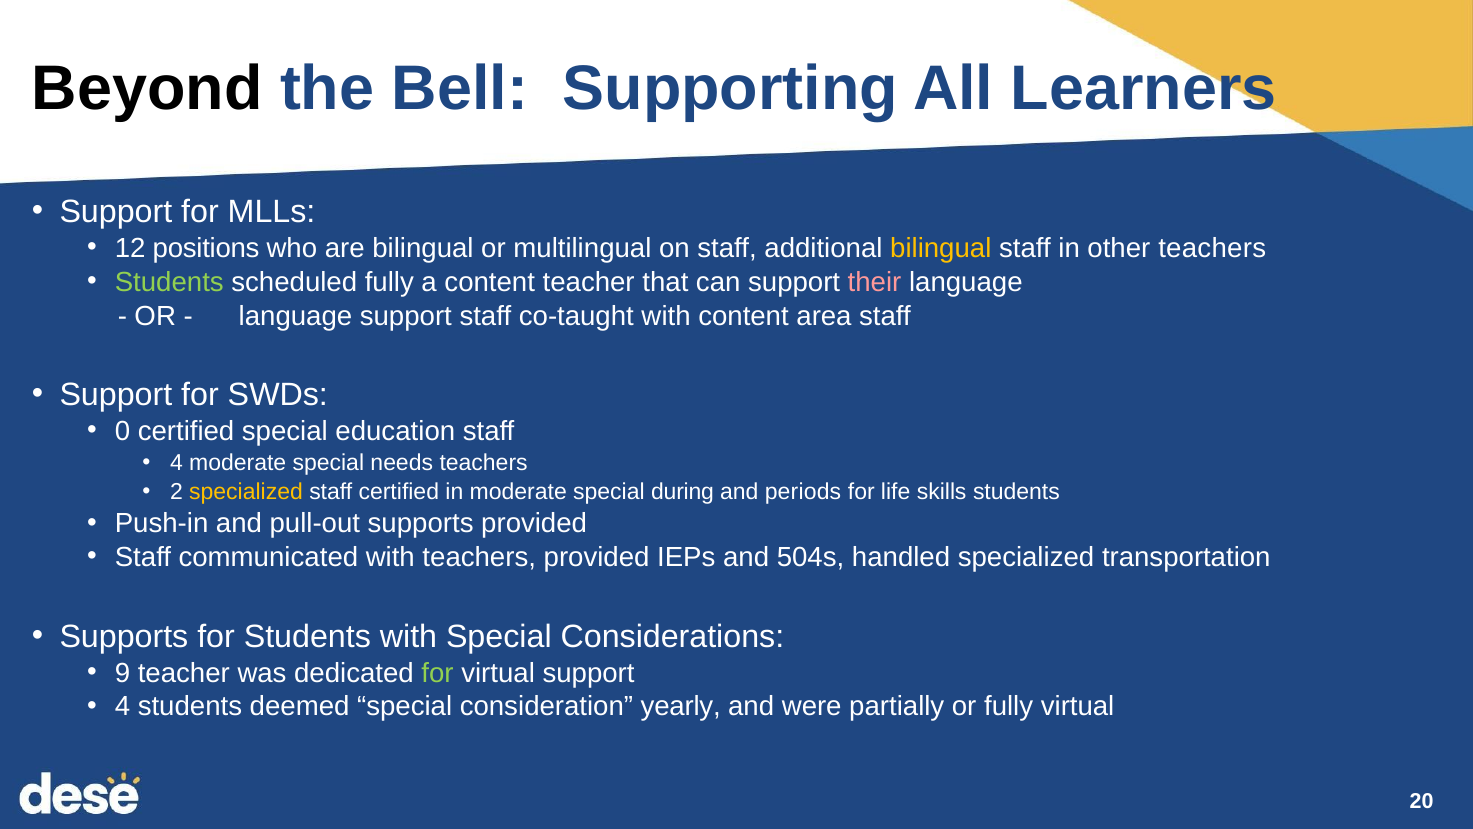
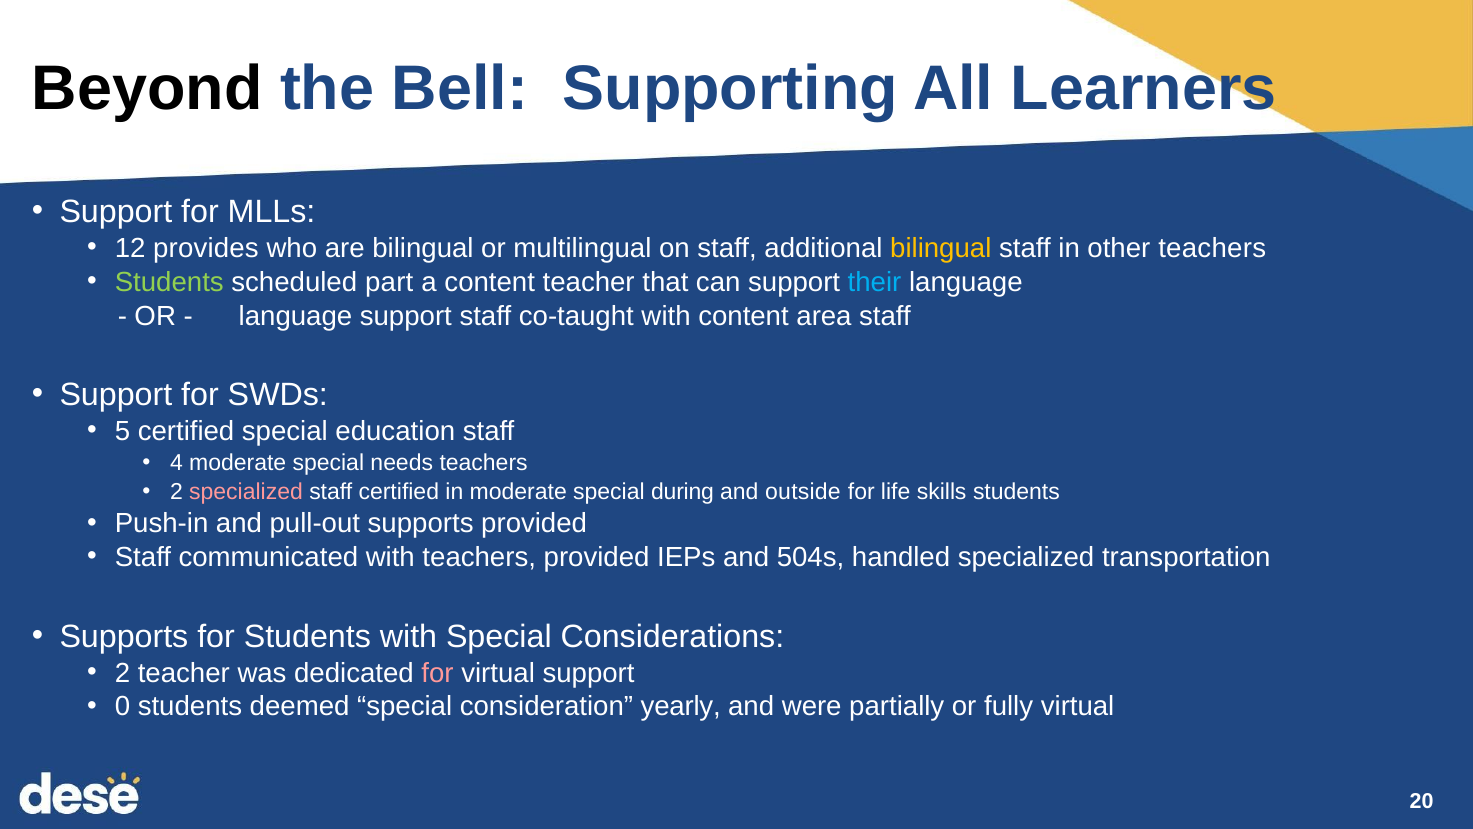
positions: positions -> provides (206, 248)
scheduled fully: fully -> part (389, 282)
their colour: pink -> light blue (875, 282)
0: 0 -> 5 (123, 431)
specialized colour: yellow -> pink (246, 492)
periods: periods -> outside (803, 492)
9: 9 -> 2 (123, 673)
for colour: light green -> pink (438, 673)
4: 4 -> 0 (123, 706)
